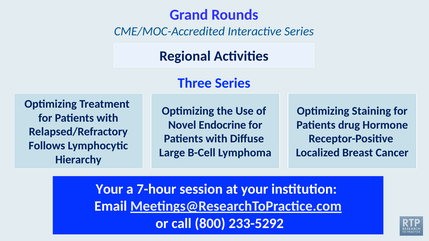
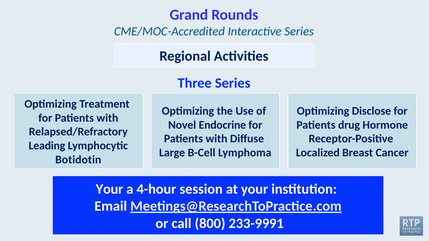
Staining: Staining -> Disclose (371, 111)
Follows: Follows -> Leading (47, 146)
Hierarchy: Hierarchy -> Botidotin (78, 160)
7-hour: 7-hour -> 4-hour (156, 189)
233-5292: 233-5292 -> 233-9991 (256, 224)
